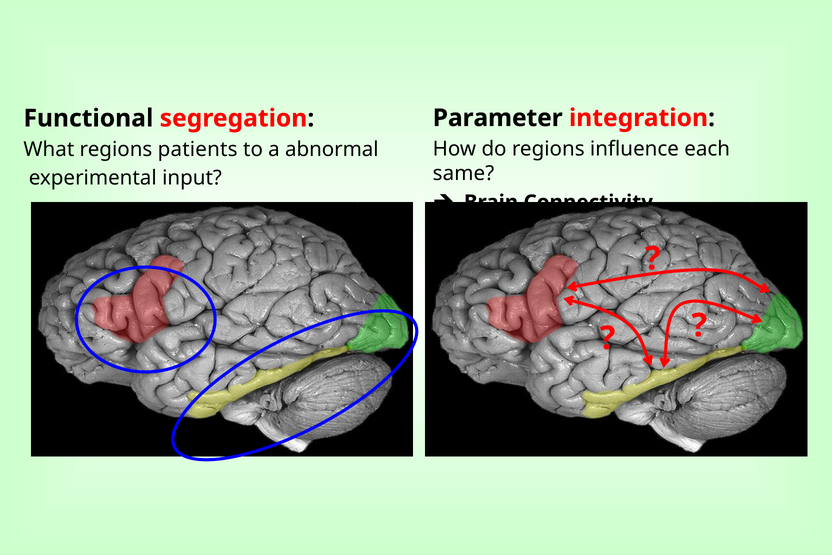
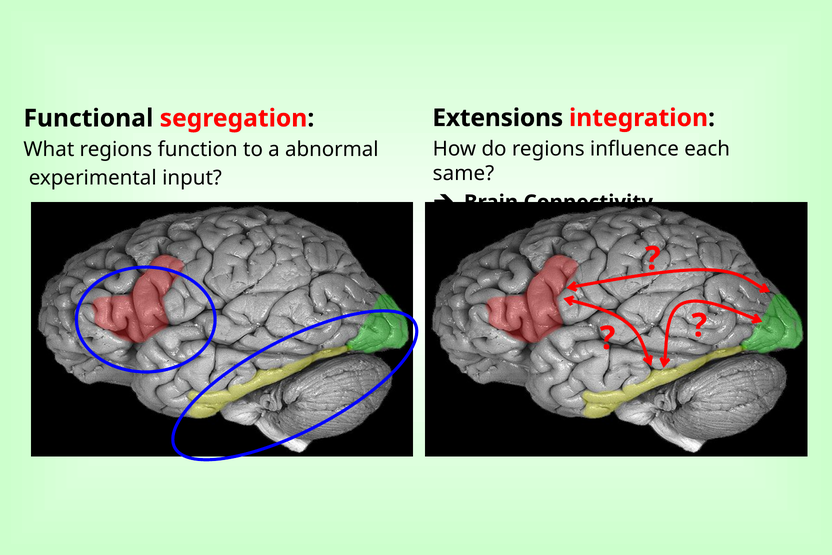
Parameter: Parameter -> Extensions (498, 118)
patients: patients -> function (198, 149)
